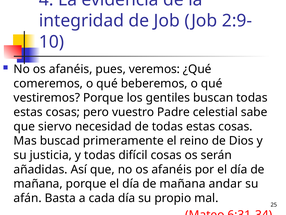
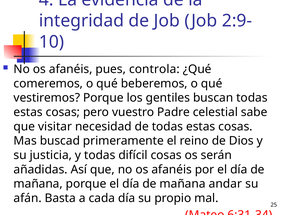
veremos: veremos -> controla (154, 69)
siervo: siervo -> visitar (55, 126)
